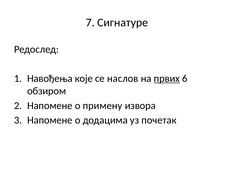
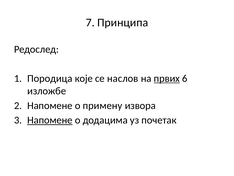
Сигнатуре: Сигнатуре -> Принципа (123, 22)
Навођења: Навођења -> Породица (50, 78)
обзиром: обзиром -> изложбе (47, 91)
Напомене underline: none -> present (50, 120)
